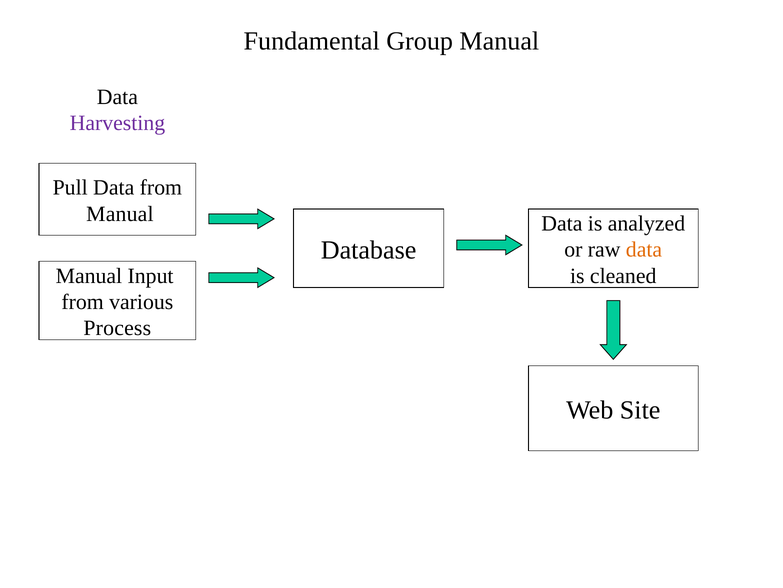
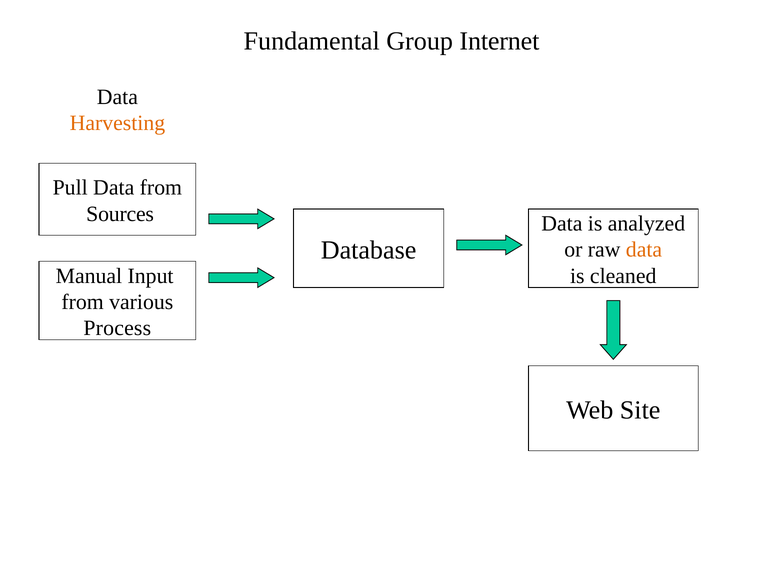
Group Manual: Manual -> Internet (499, 41)
Harvesting colour: purple -> orange (117, 123)
Manual: Manual -> Sources (120, 214)
